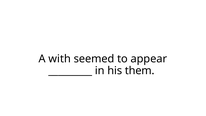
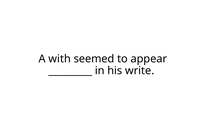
them: them -> write (140, 70)
